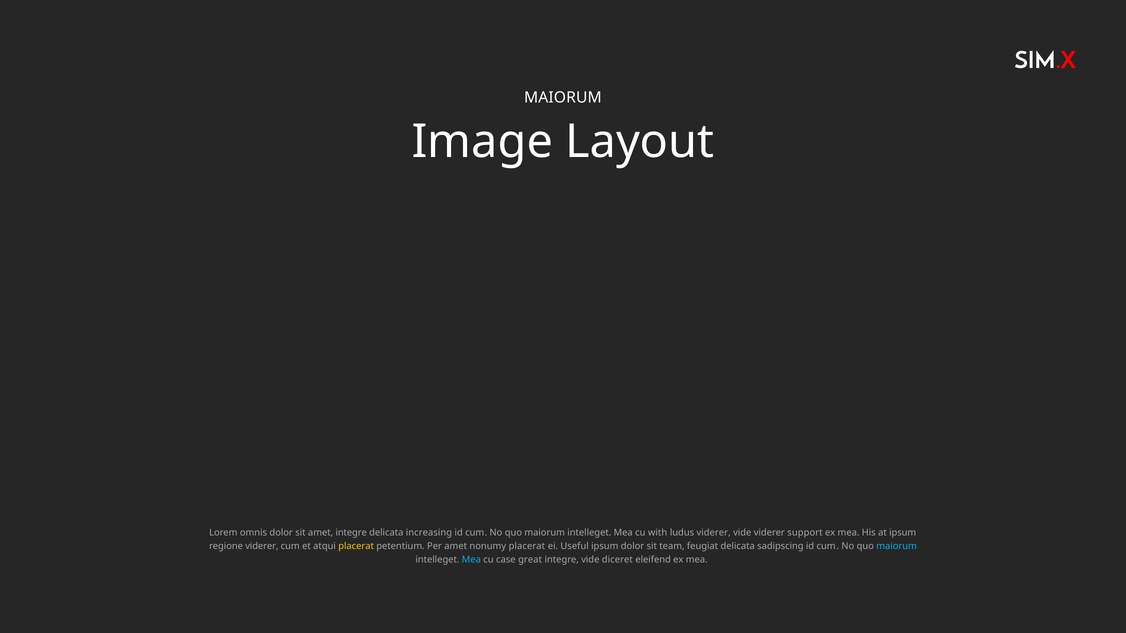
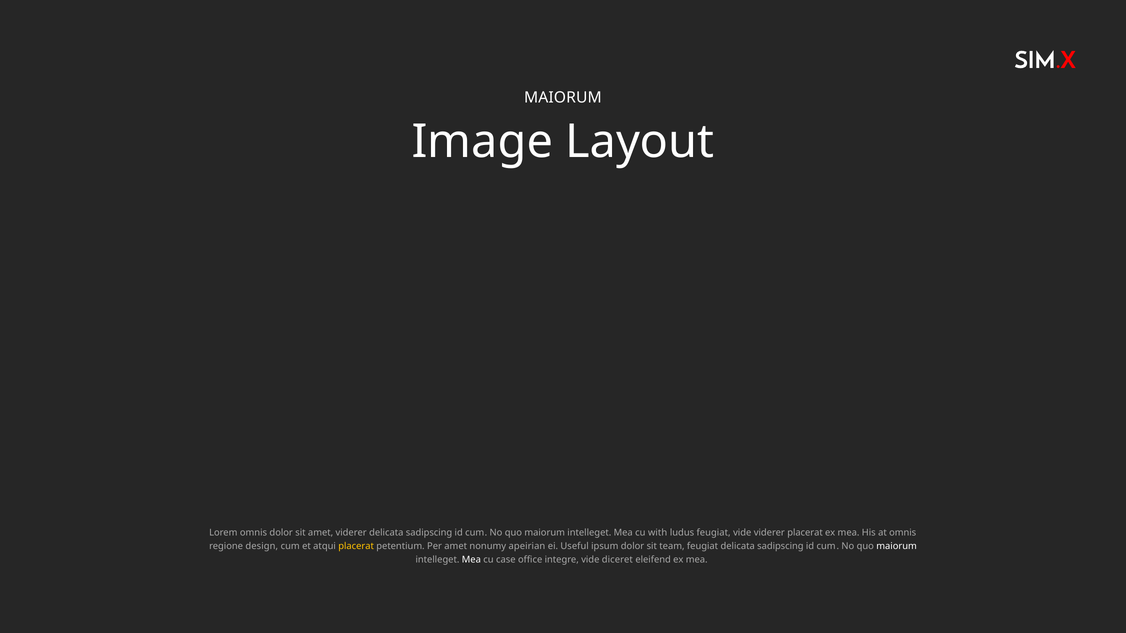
amet integre: integre -> viderer (351, 533)
increasing: increasing -> sadipscing (429, 533)
ludus viderer: viderer -> feugiat (714, 533)
viderer support: support -> placerat (805, 533)
at ipsum: ipsum -> omnis (903, 533)
regione viderer: viderer -> design (262, 547)
nonumy placerat: placerat -> apeirian (527, 547)
maiorum colour: light blue -> white (897, 547)
Mea colour: light blue -> white (471, 560)
great: great -> office (530, 560)
